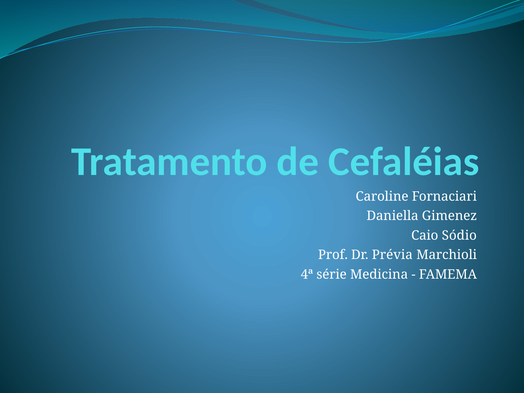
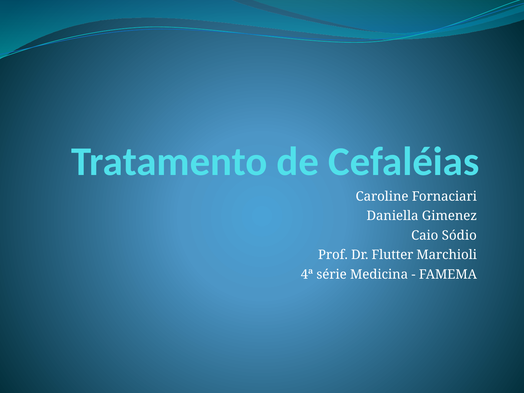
Prévia: Prévia -> Flutter (392, 255)
